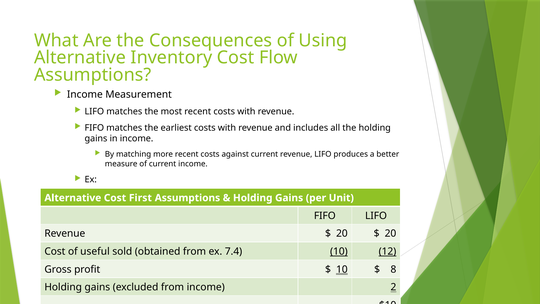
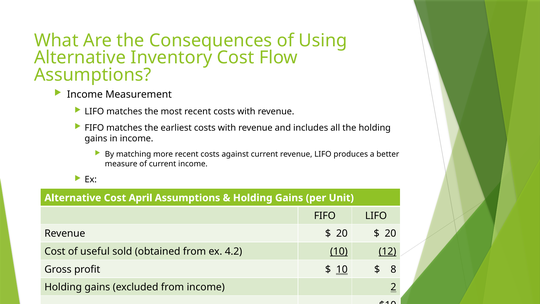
First: First -> April (140, 198)
7.4: 7.4 -> 4.2 (234, 251)
